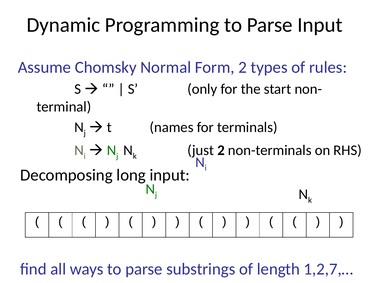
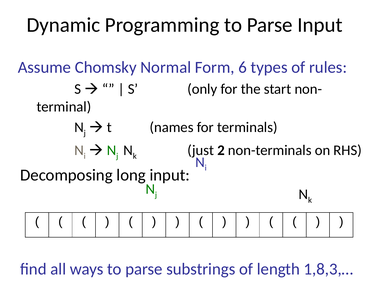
Form 2: 2 -> 6 (243, 67)
1,2,7,…: 1,2,7,… -> 1,8,3,… (328, 269)
